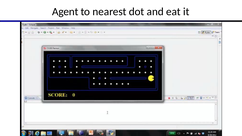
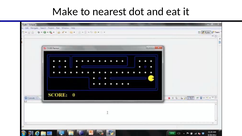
Agent: Agent -> Make (65, 12)
